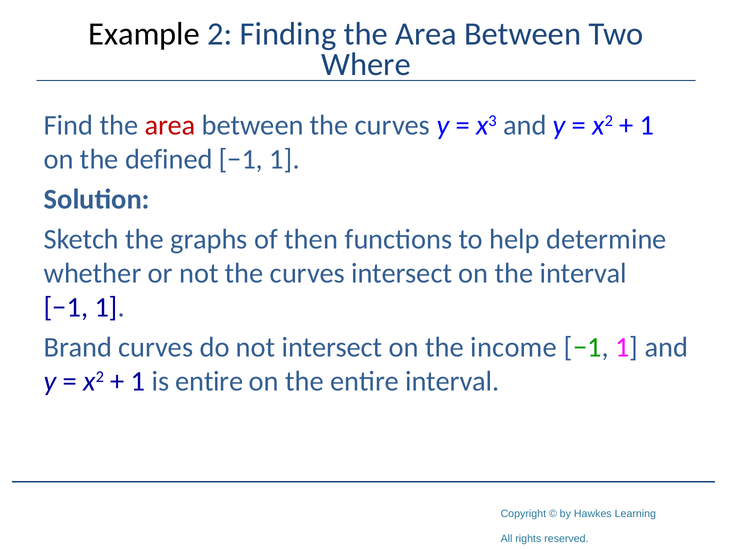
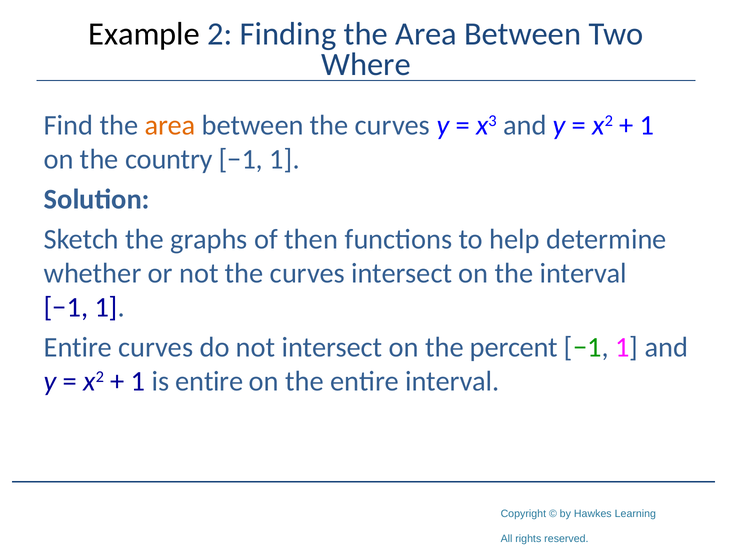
area colour: red -> orange (170, 125)
defined: defined -> country (169, 159)
Brand: Brand -> Entire (78, 347)
income: income -> percent (514, 347)
